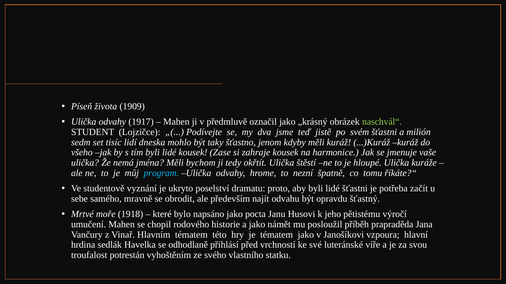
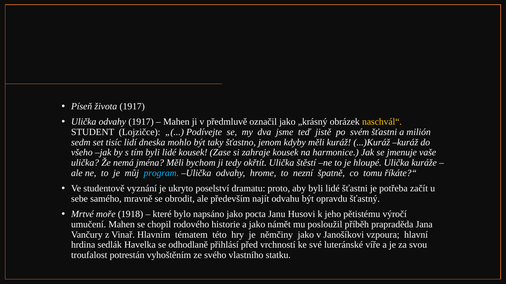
života 1909: 1909 -> 1917 (132, 107)
naschvál“ colour: light green -> yellow (382, 122)
je tématem: tématem -> němčiny (277, 235)
